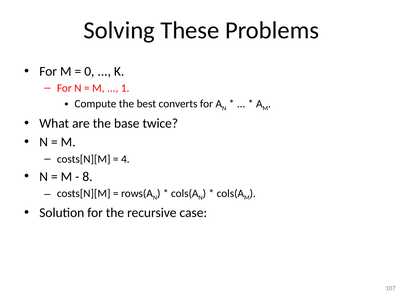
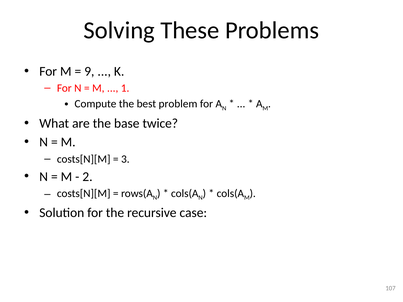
0: 0 -> 9 (89, 71)
converts: converts -> problem (178, 104)
4: 4 -> 3 (125, 159)
8: 8 -> 2 (87, 177)
